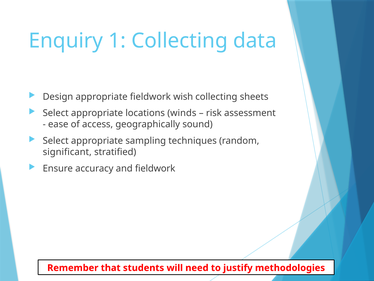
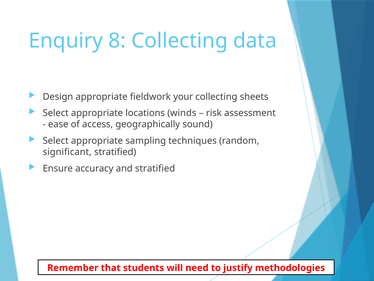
1: 1 -> 8 (117, 41)
wish: wish -> your (183, 97)
and fieldwork: fieldwork -> stratified (155, 168)
